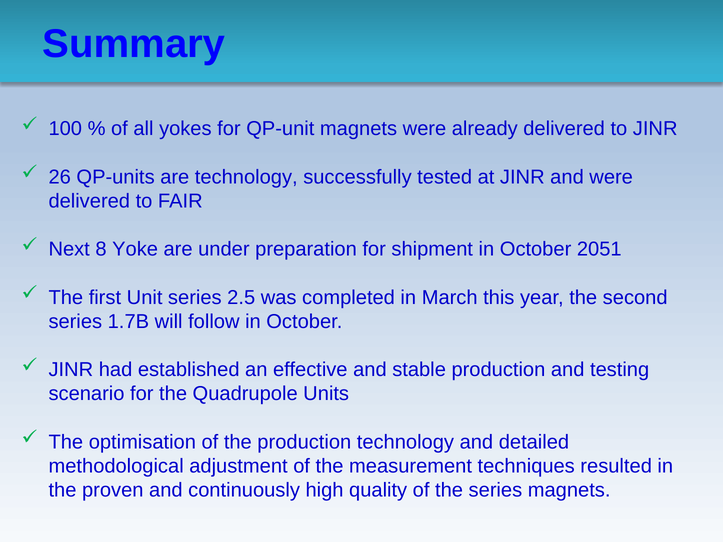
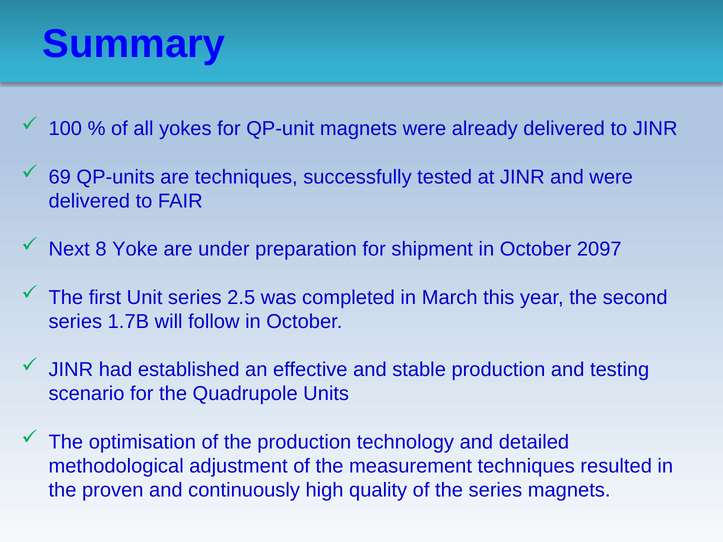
26: 26 -> 69 (60, 177)
are technology: technology -> techniques (246, 177)
2051: 2051 -> 2097 (599, 249)
